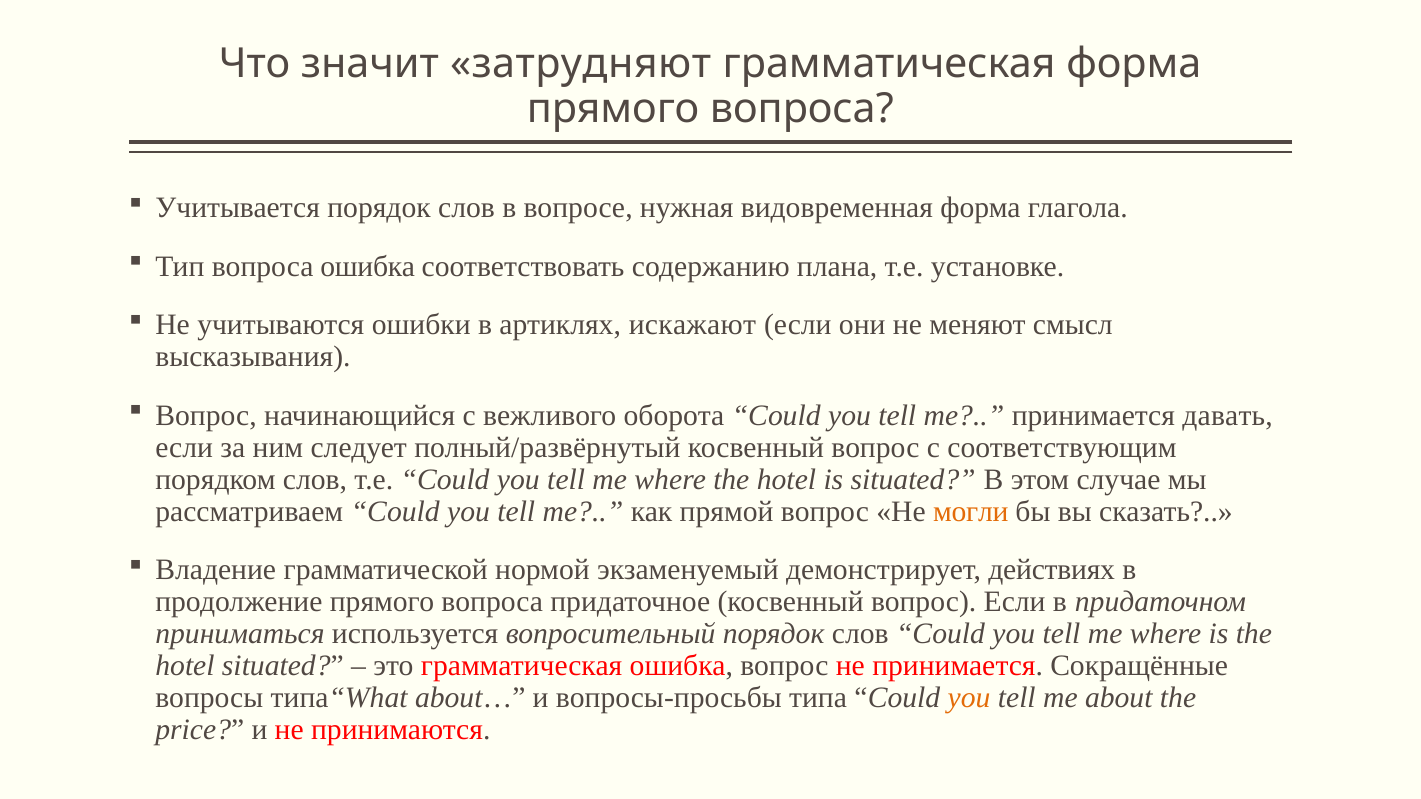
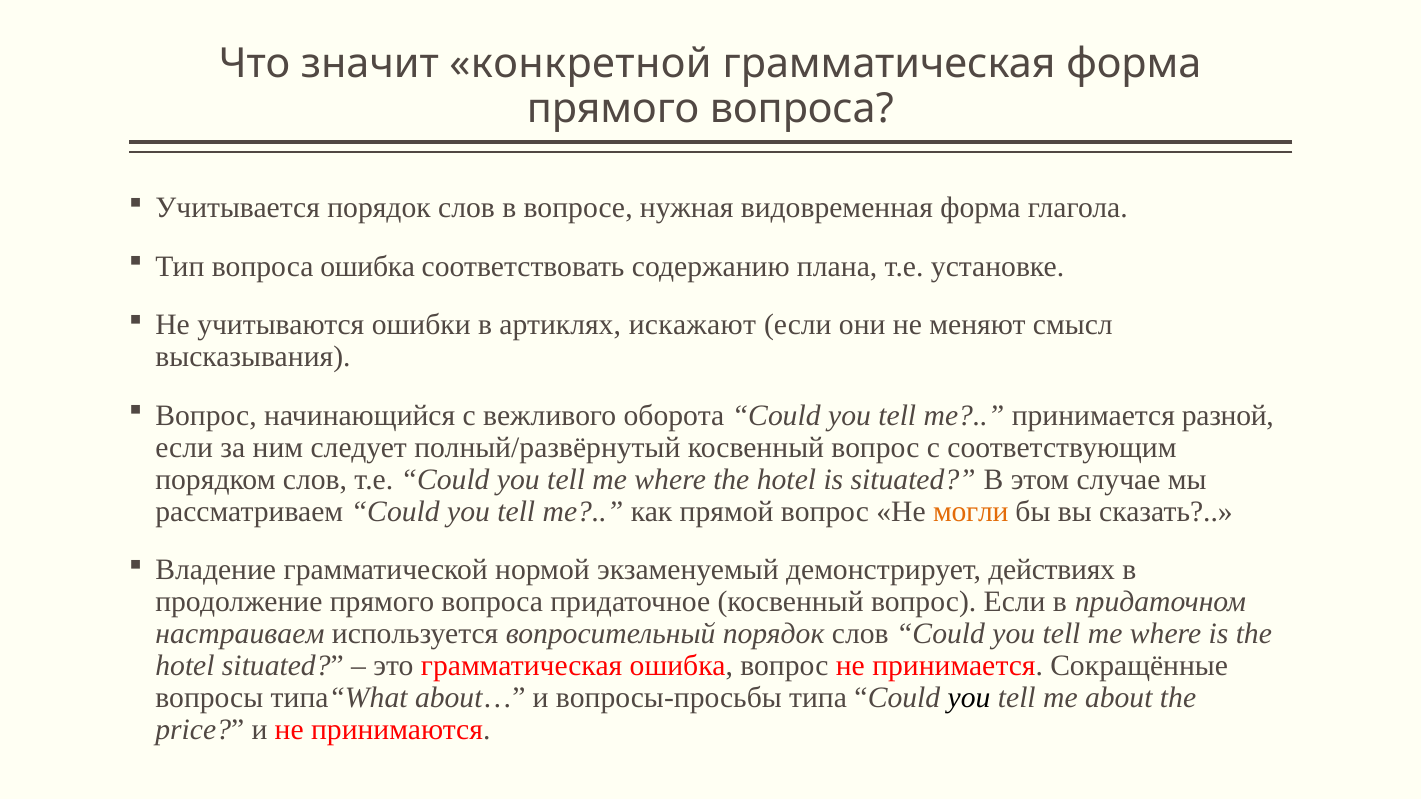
затрудняют: затрудняют -> конкретной (581, 64)
давать: давать -> разной (1228, 416)
приниматься: приниматься -> настраиваем (240, 634)
you colour: orange -> black (969, 698)
